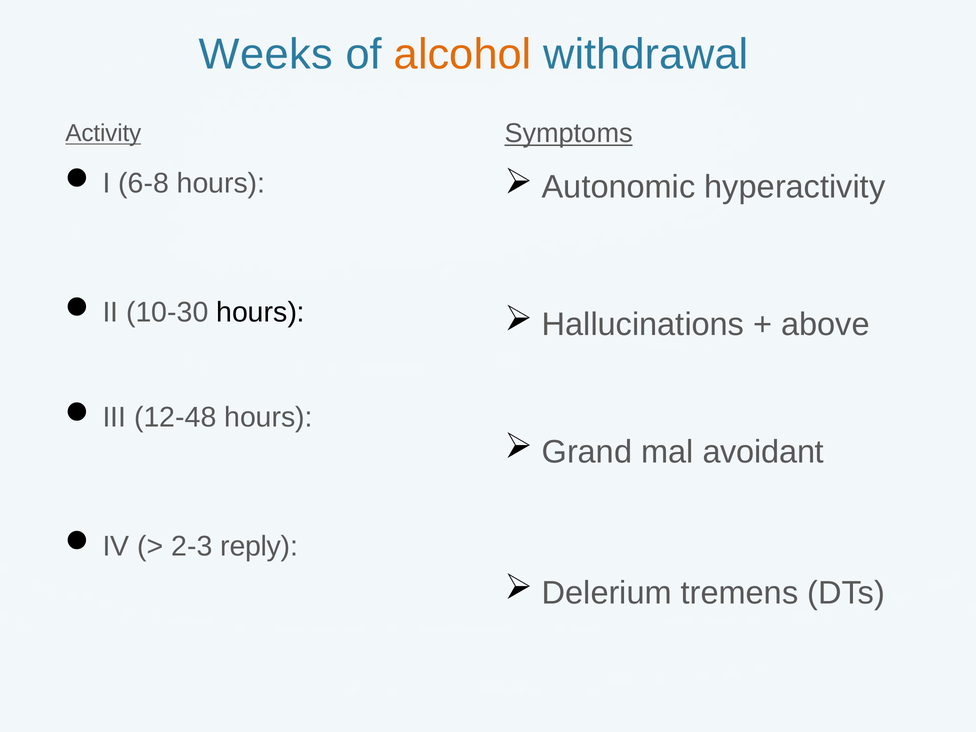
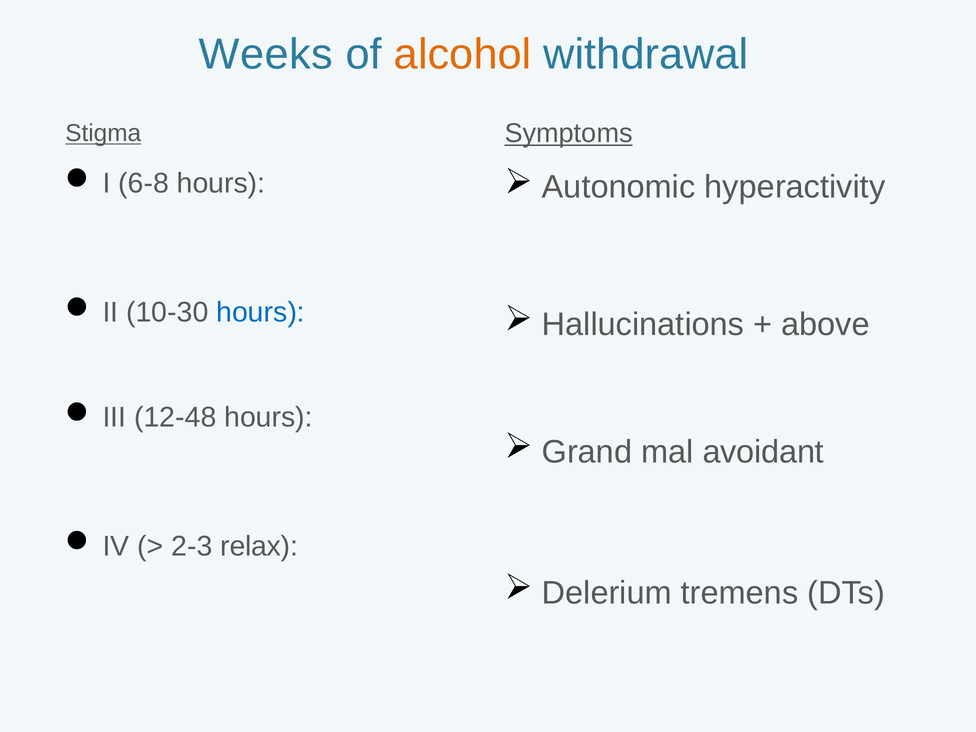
Activity: Activity -> Stigma (103, 133)
hours colour: black -> blue (261, 313)
reply: reply -> relax (259, 546)
